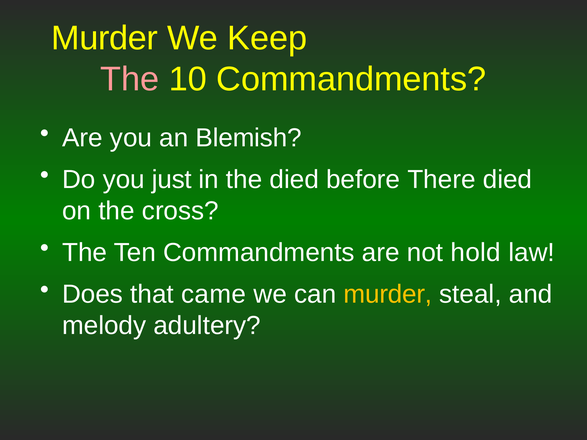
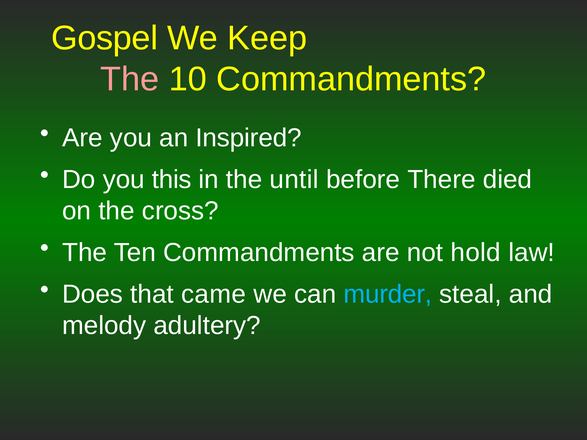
Murder: Murder -> Gospel (105, 38)
Blemish: Blemish -> Inspired (249, 138)
just: just -> this (172, 180)
the died: died -> until (294, 180)
murder colour: yellow -> light blue (388, 294)
